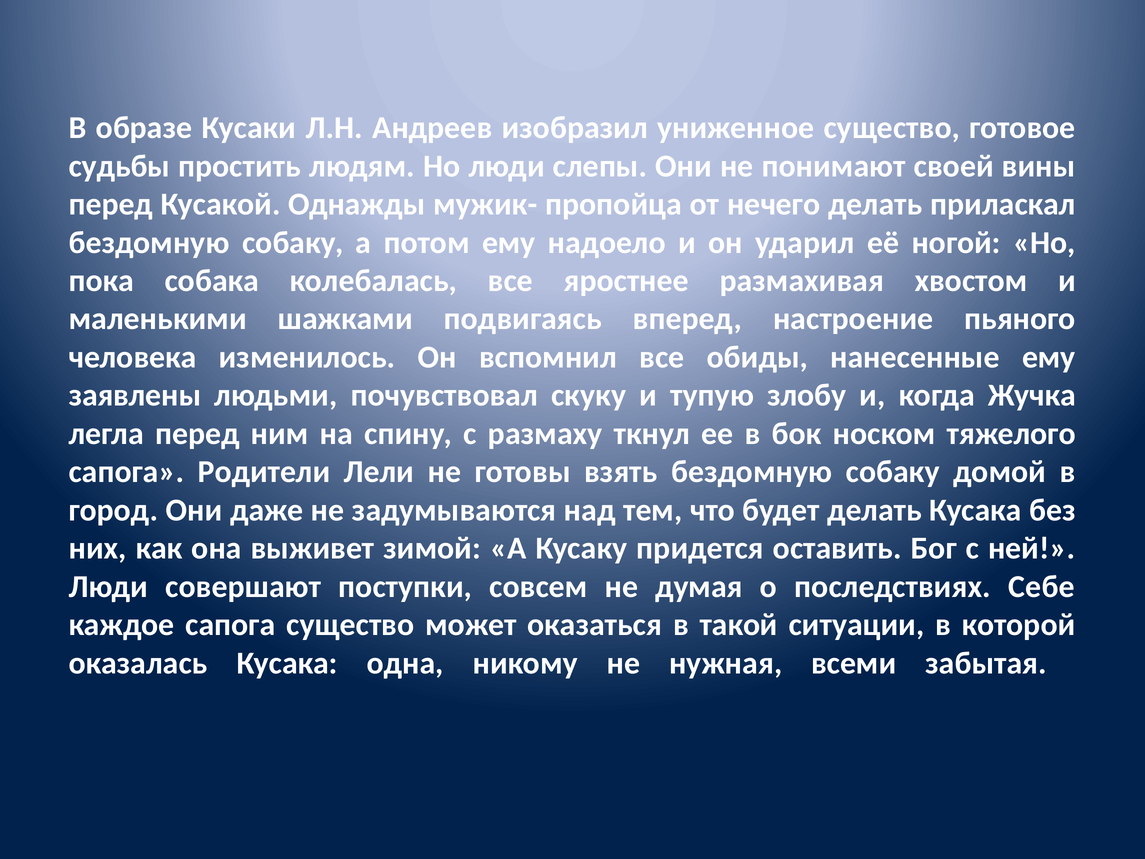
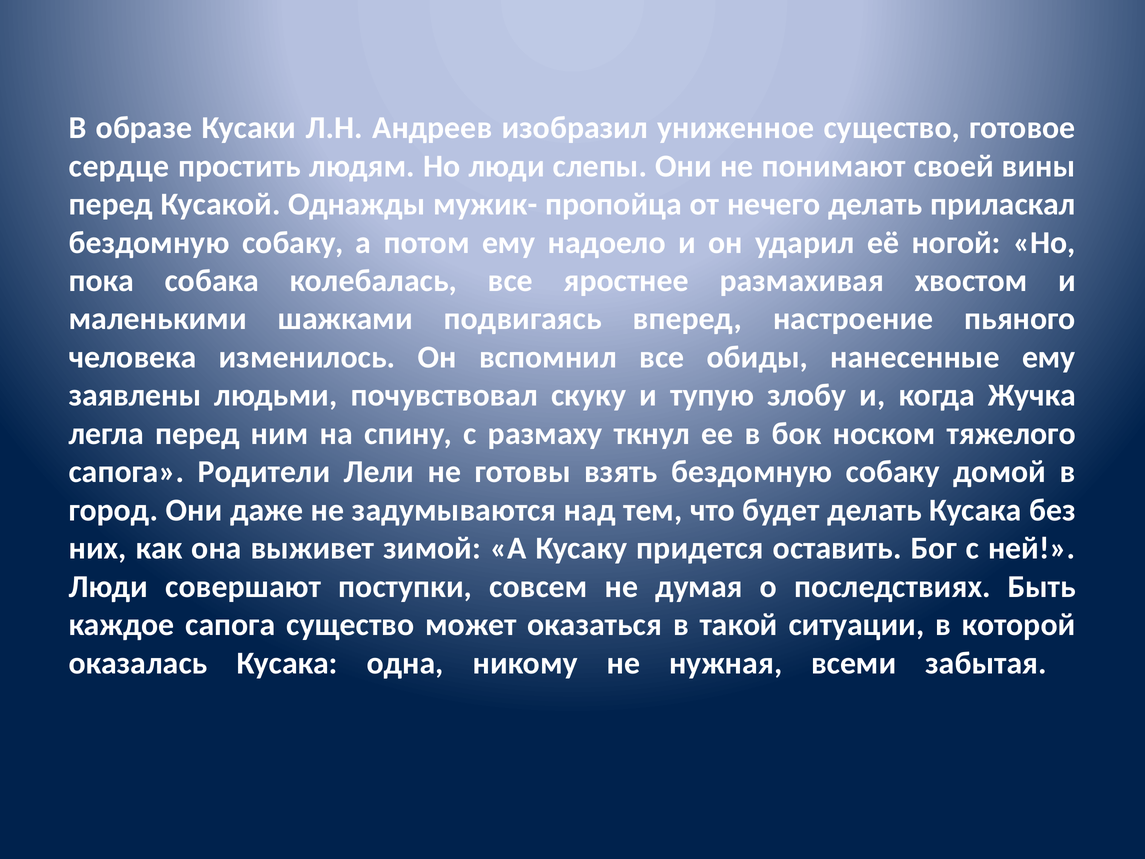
судьбы: судьбы -> сердце (119, 166)
Себе: Себе -> Быть (1042, 586)
